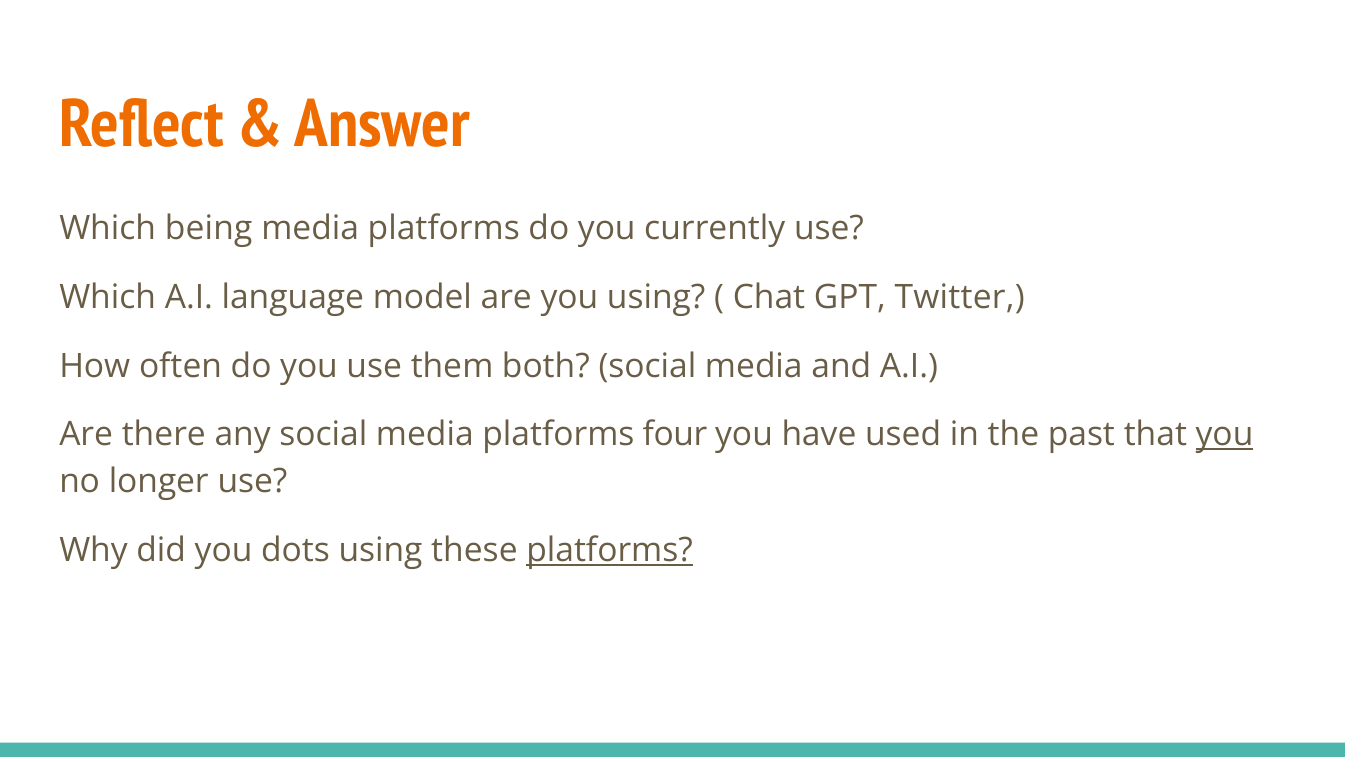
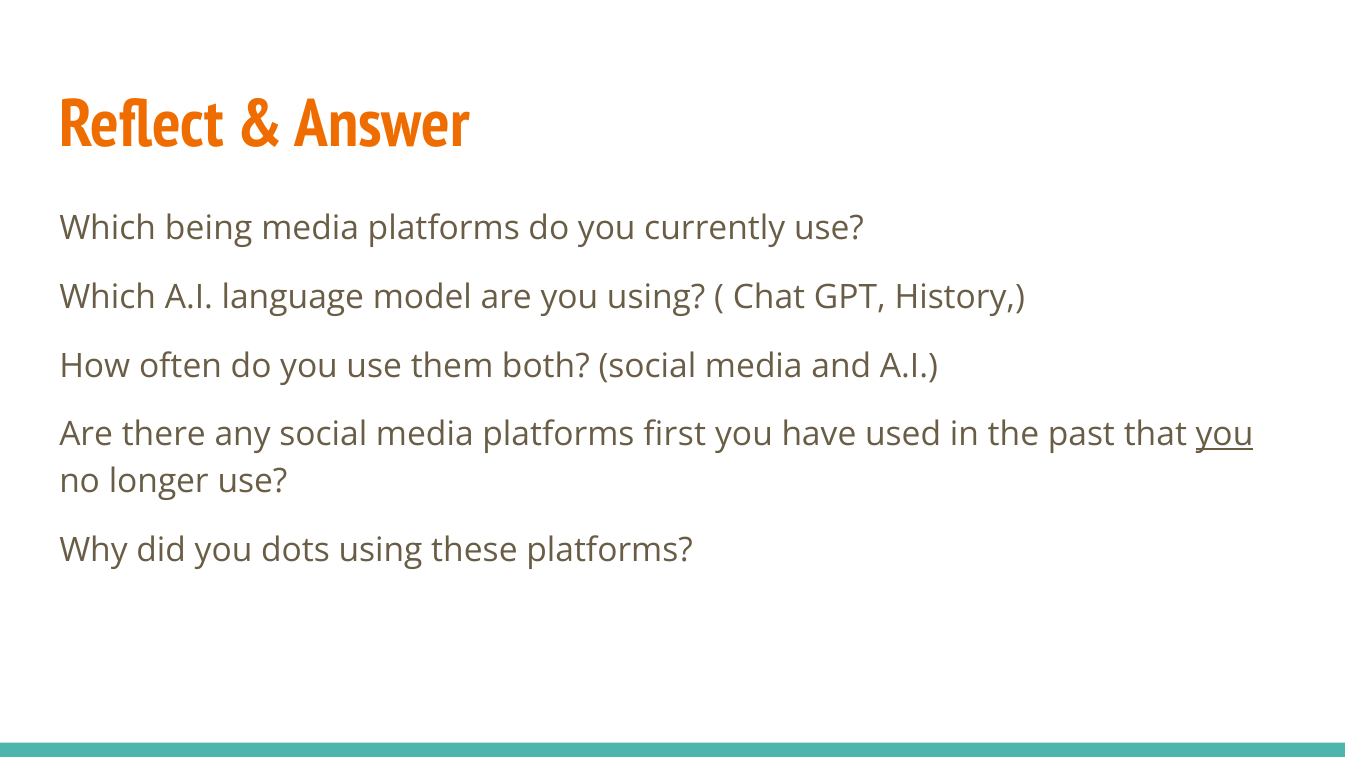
Twitter: Twitter -> History (960, 297)
four: four -> first (675, 435)
platforms underline: present -> none (610, 550)
